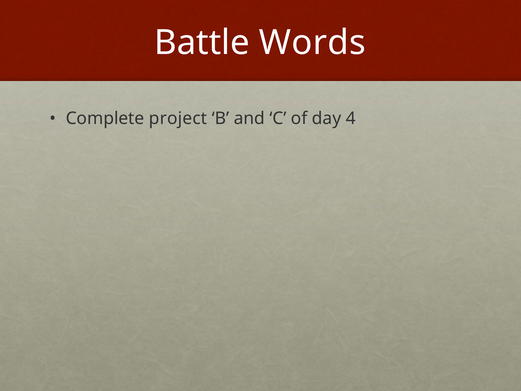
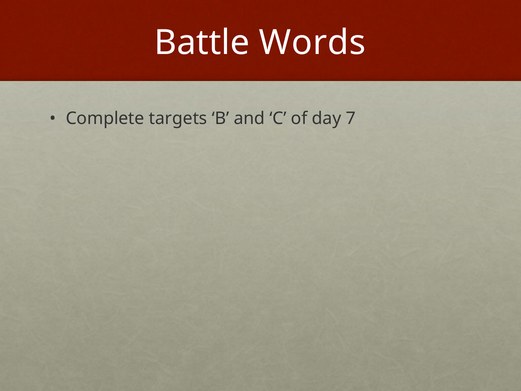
project: project -> targets (178, 118)
4: 4 -> 7 (351, 118)
